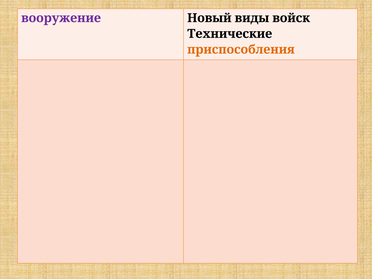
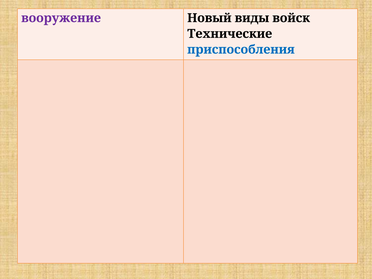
приспособления colour: orange -> blue (241, 49)
